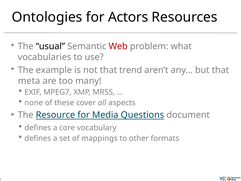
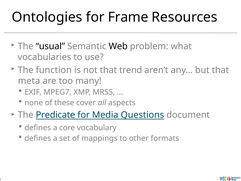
Actors: Actors -> Frame (128, 17)
Web colour: red -> black (118, 46)
example: example -> function (54, 70)
Resource: Resource -> Predicate (55, 115)
